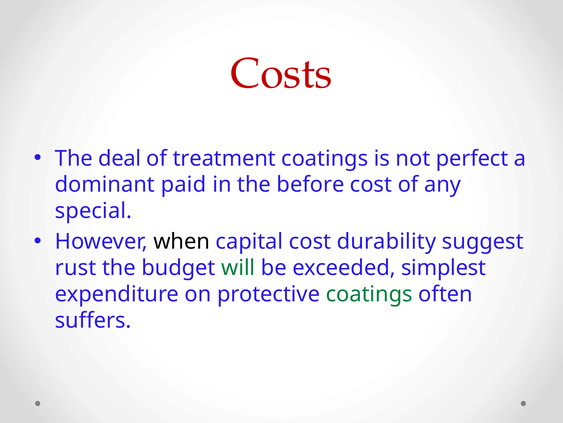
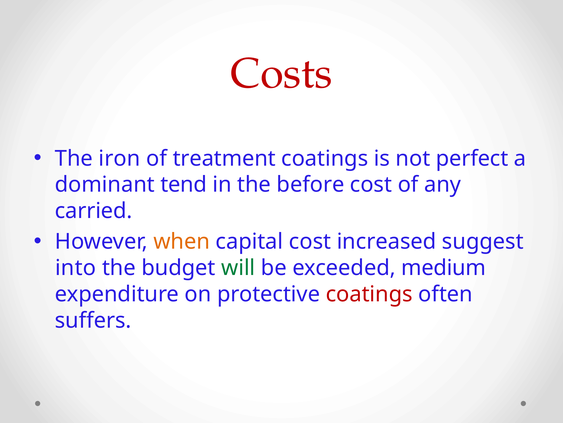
deal: deal -> iron (120, 158)
paid: paid -> tend (184, 184)
special: special -> carried (94, 211)
when colour: black -> orange (182, 241)
durability: durability -> increased (387, 241)
rust: rust -> into (76, 267)
simplest: simplest -> medium (444, 267)
coatings colour: green -> red (369, 294)
